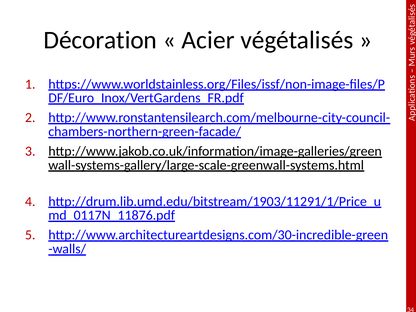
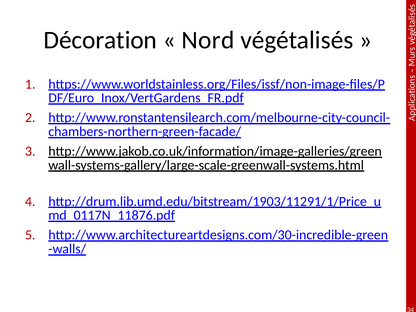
Acier: Acier -> Nord (208, 40)
